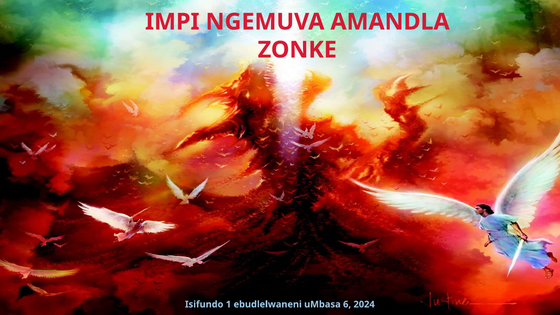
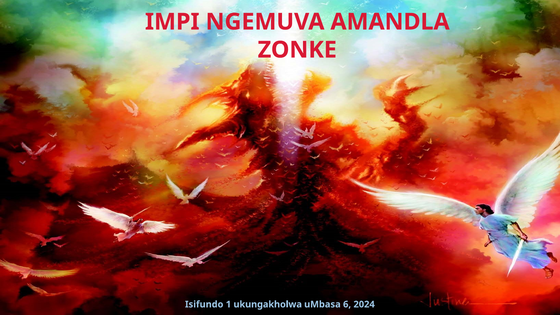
ebudlelwaneni: ebudlelwaneni -> ukungakholwa (268, 304)
